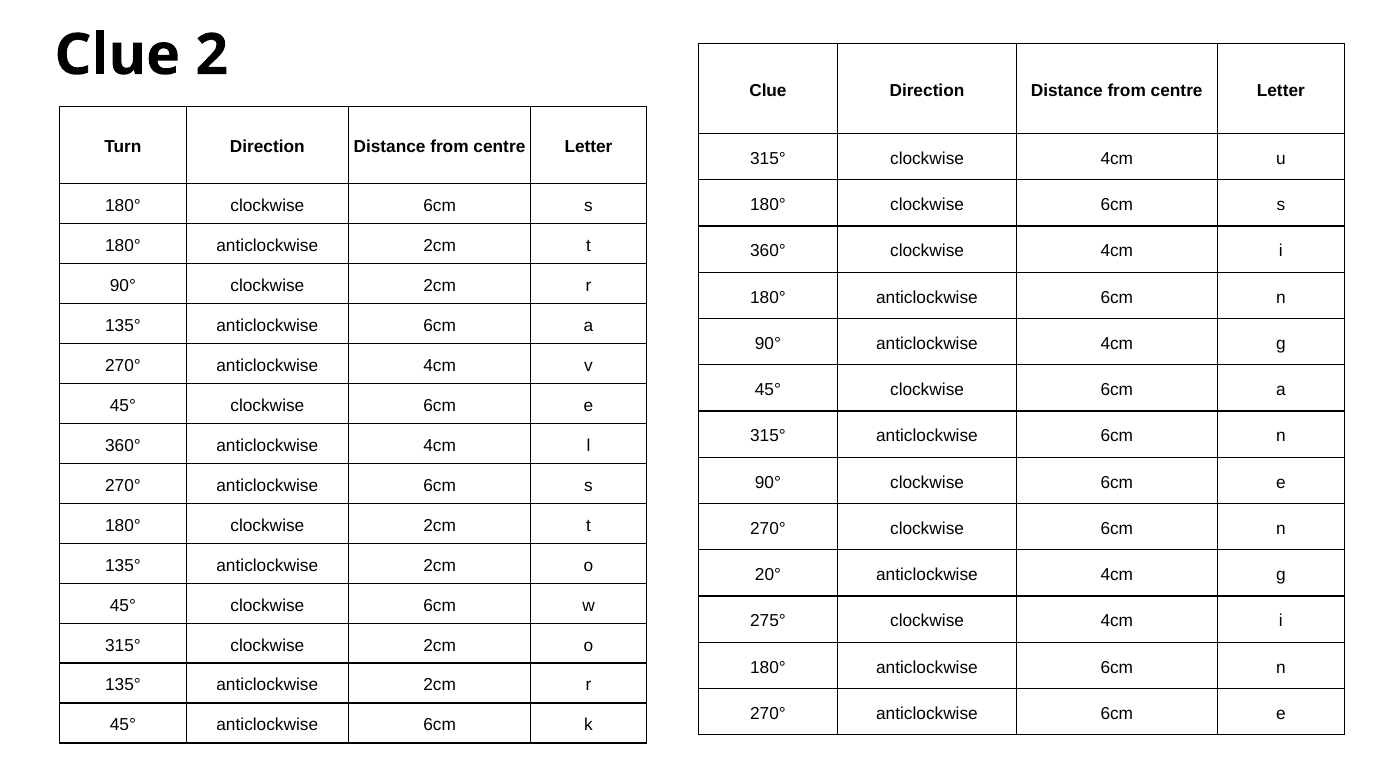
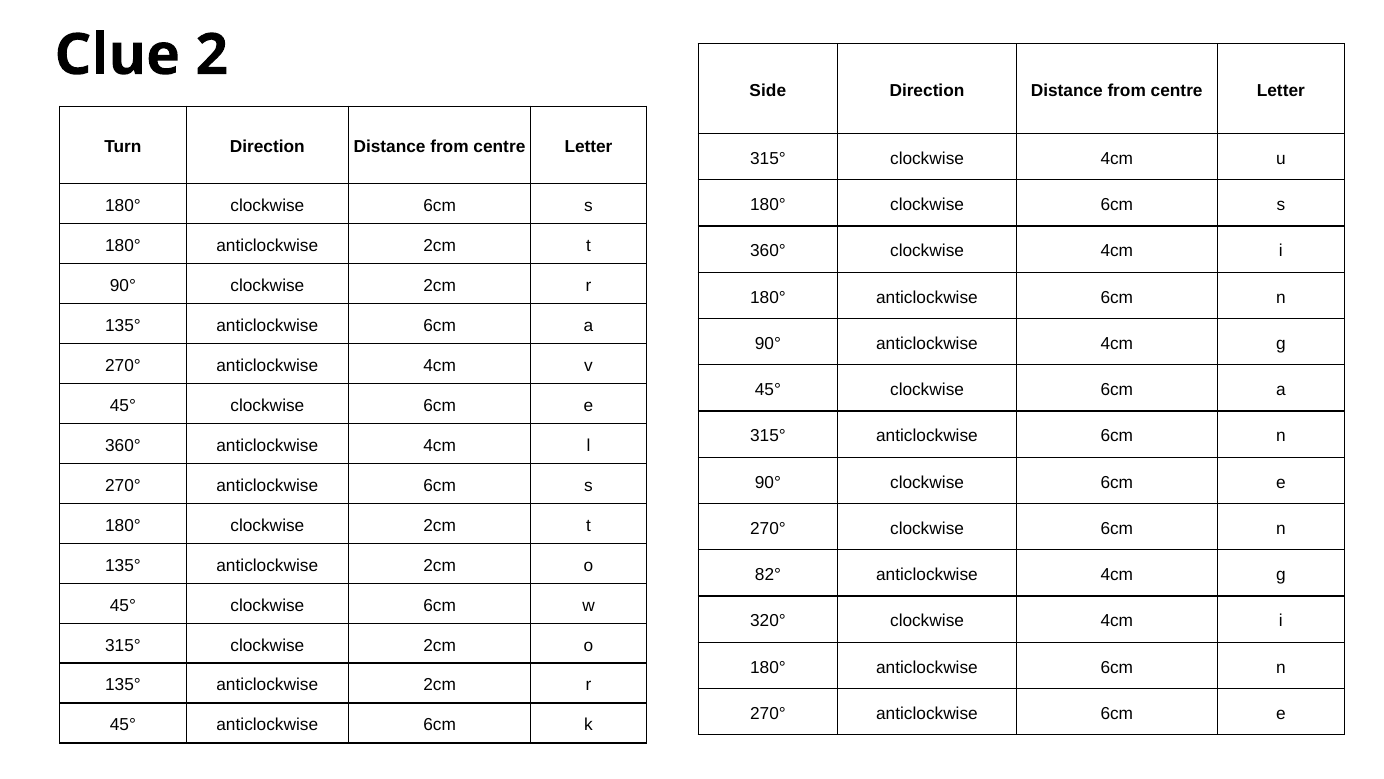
Clue: Clue -> Side (768, 91)
20°: 20° -> 82° (768, 575)
275°: 275° -> 320° (768, 621)
